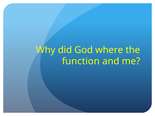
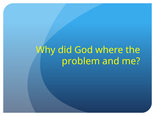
function: function -> problem (81, 61)
